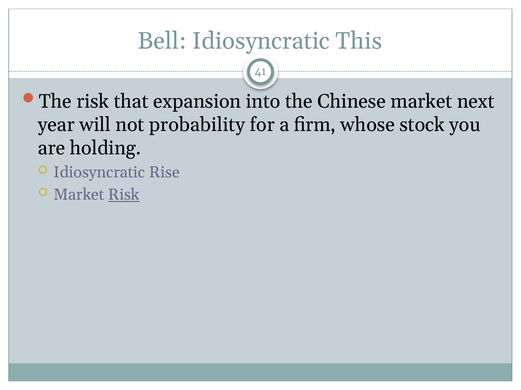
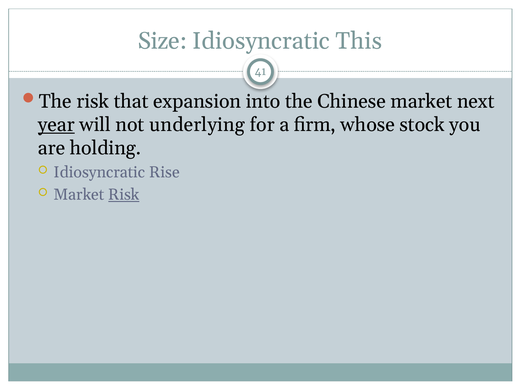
Bell: Bell -> Size (162, 41)
year underline: none -> present (56, 125)
probability: probability -> underlying (197, 125)
